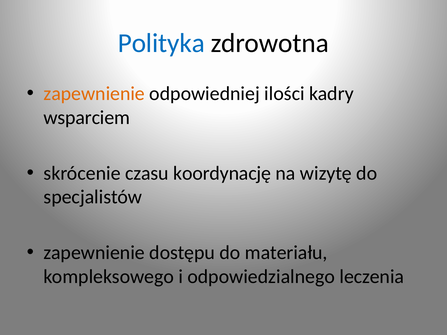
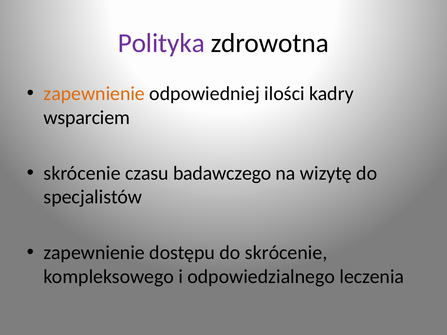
Polityka colour: blue -> purple (161, 43)
koordynację: koordynację -> badawczego (222, 173)
do materiału: materiału -> skrócenie (286, 253)
